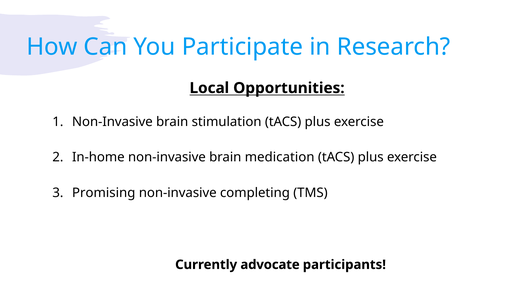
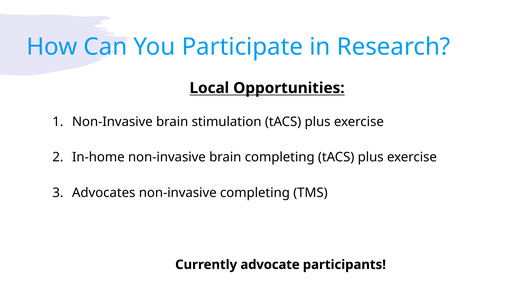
brain medication: medication -> completing (280, 157)
Promising: Promising -> Advocates (104, 193)
